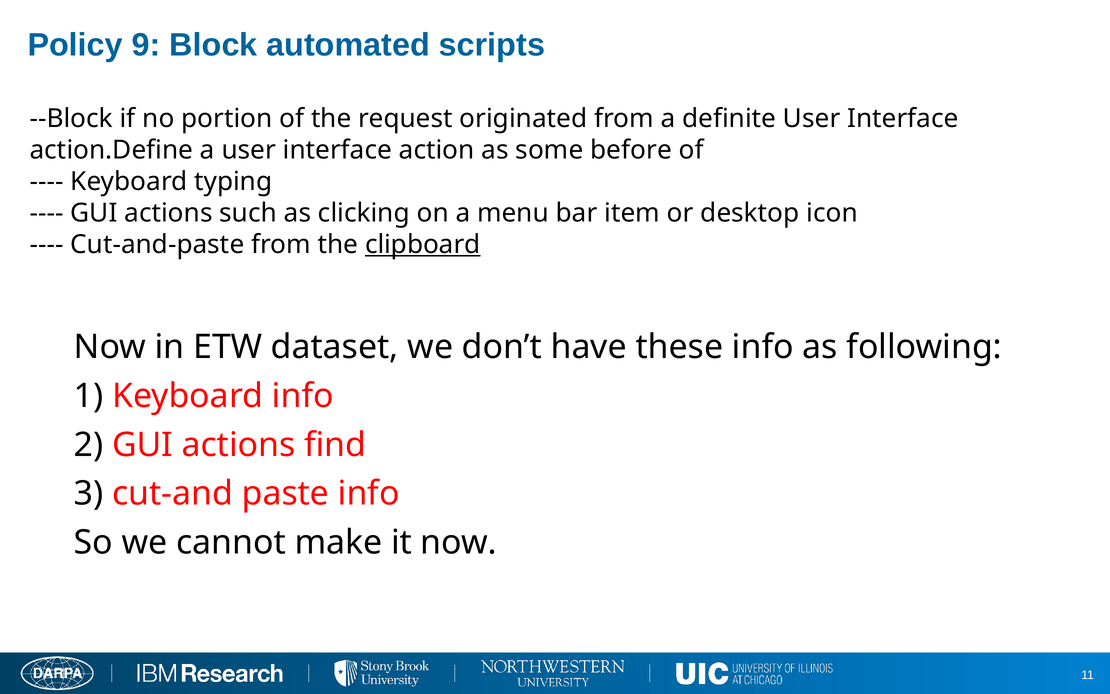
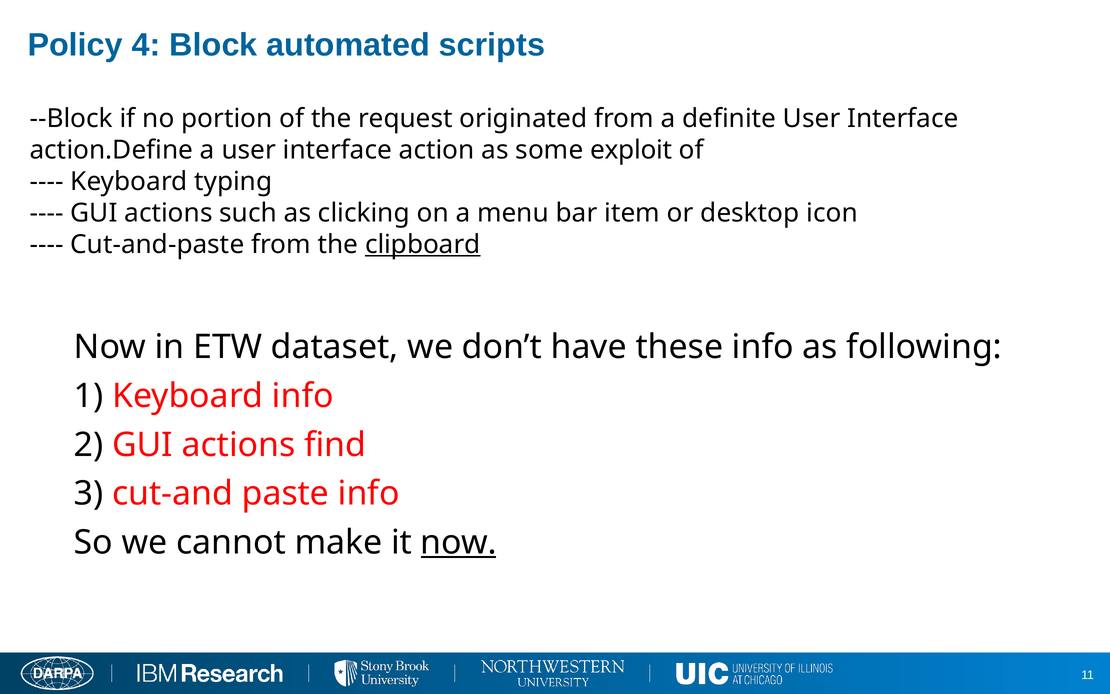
9: 9 -> 4 (146, 45)
before: before -> exploit (631, 150)
now underline: none -> present (459, 542)
